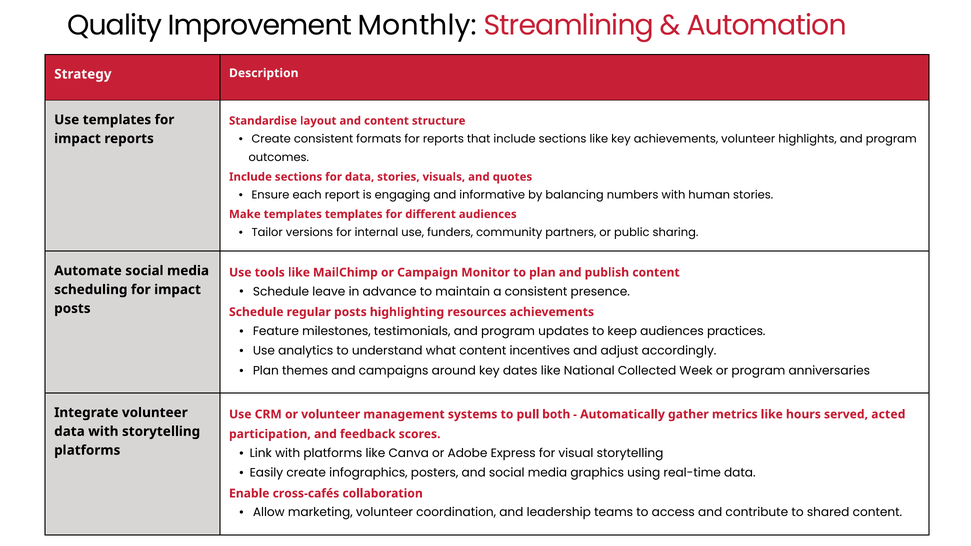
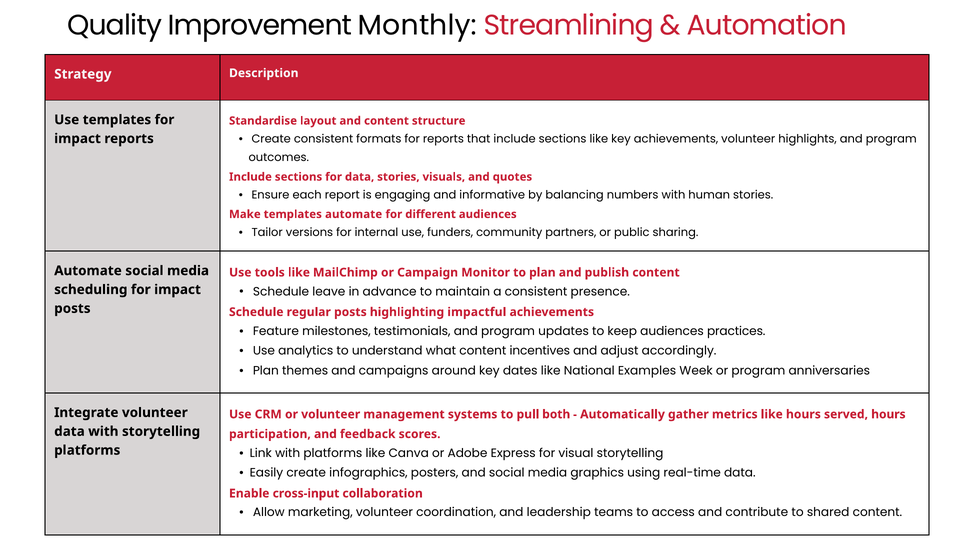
templates templates: templates -> automate (354, 214)
resources: resources -> impactful (477, 312)
Collected: Collected -> Examples (647, 371)
served acted: acted -> hours (888, 414)
cross-cafés: cross-cafés -> cross-input (306, 494)
